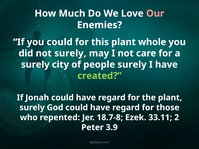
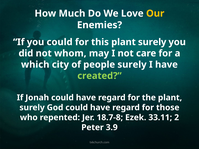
Our colour: pink -> yellow (155, 13)
this plant whole: whole -> surely (152, 42)
not surely: surely -> whom (70, 53)
surely: surely -> which (35, 65)
